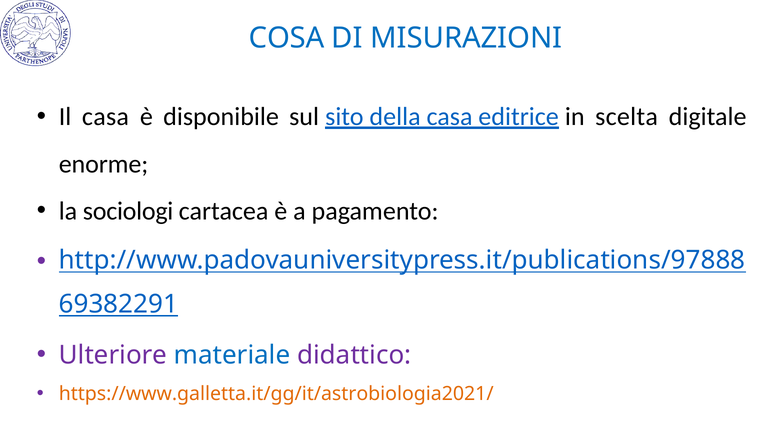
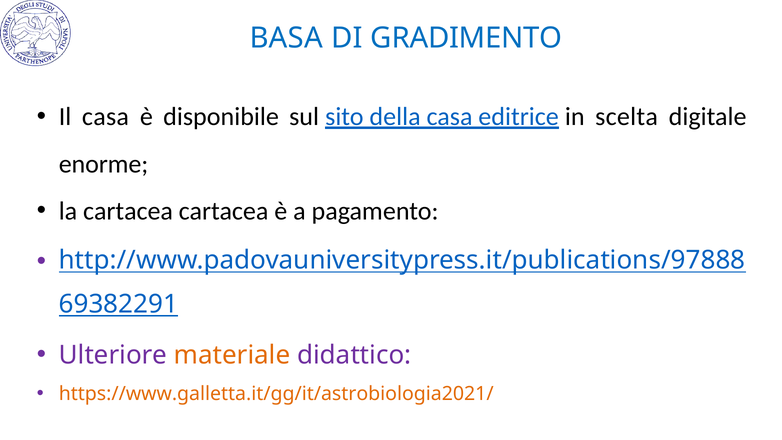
COSA: COSA -> BASA (286, 38)
MISURAZIONI: MISURAZIONI -> GRADIMENTO (466, 38)
la sociologi: sociologi -> cartacea (128, 211)
materiale colour: blue -> orange (232, 355)
